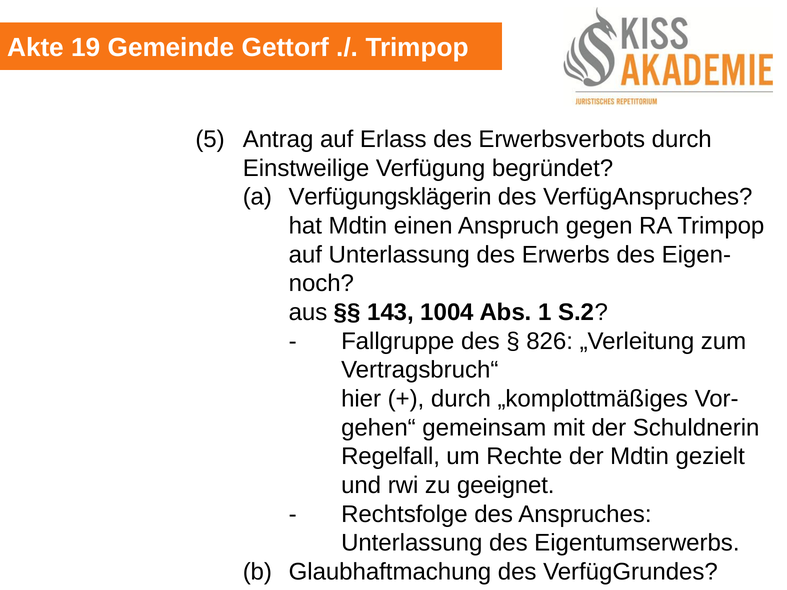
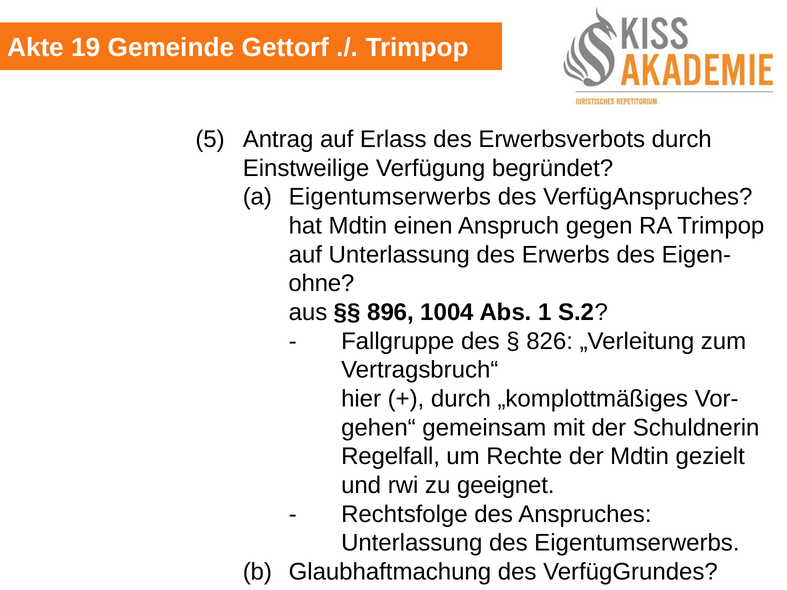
a Verfügungsklägerin: Verfügungsklägerin -> Eigentumserwerbs (390, 197)
noch: noch -> ohne (321, 284)
143: 143 -> 896 (391, 312)
